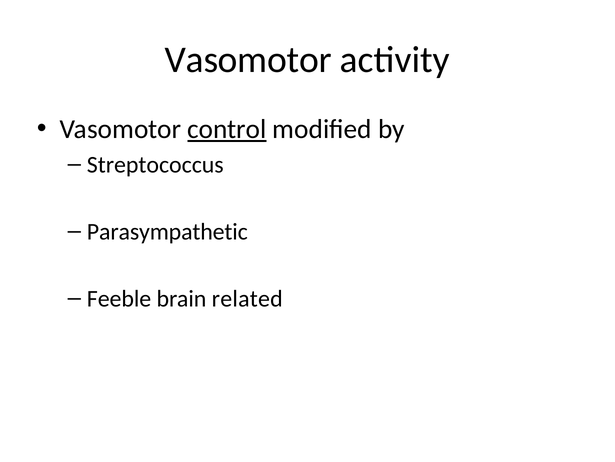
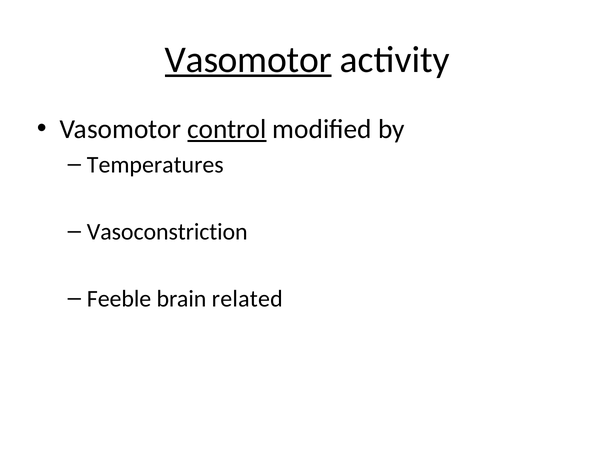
Vasomotor underline: none -> present (248, 60)
Streptococcus: Streptococcus -> Temperatures (155, 164)
Parasympathetic: Parasympathetic -> Vasoconstriction (167, 231)
